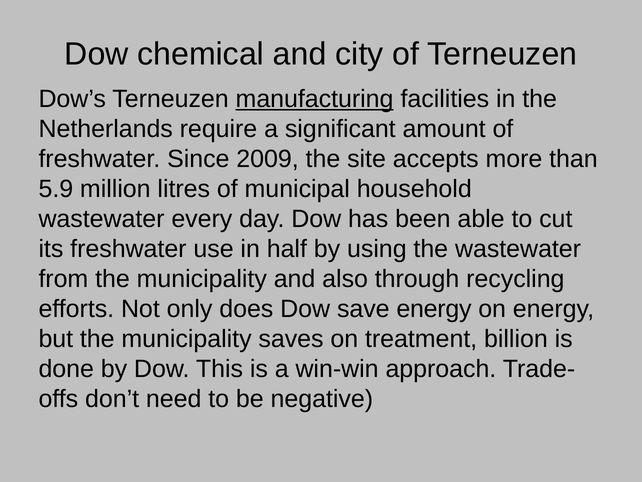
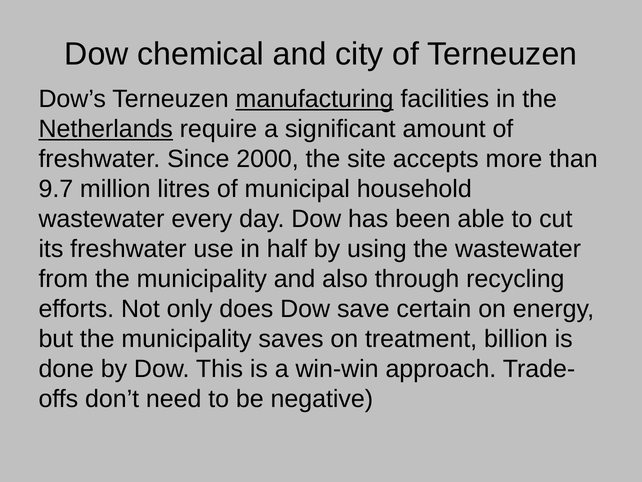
Netherlands underline: none -> present (106, 129)
2009: 2009 -> 2000 (268, 159)
5.9: 5.9 -> 9.7 (56, 189)
save energy: energy -> certain (434, 309)
